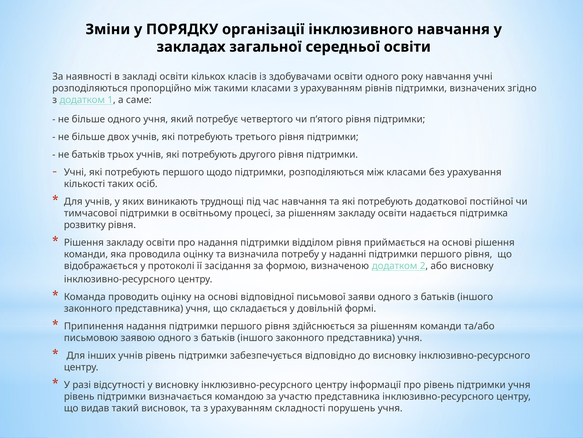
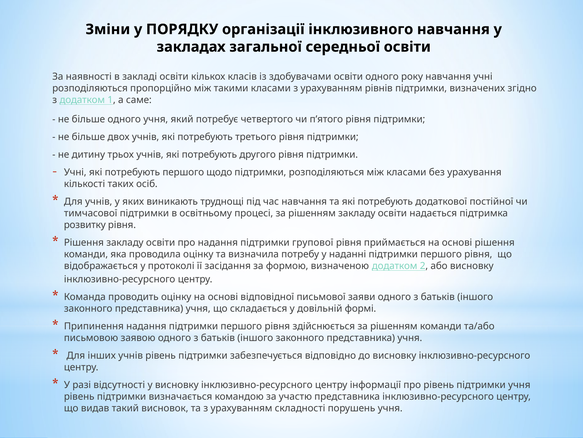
не батьків: батьків -> дитину (88, 154)
відділом: відділом -> групової (313, 242)
